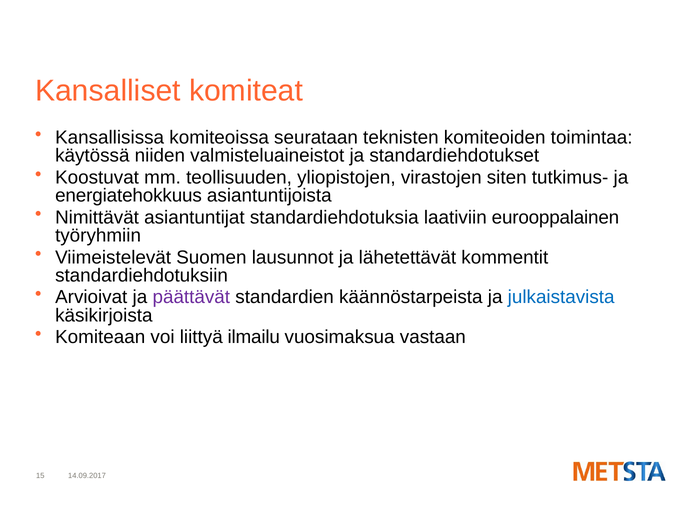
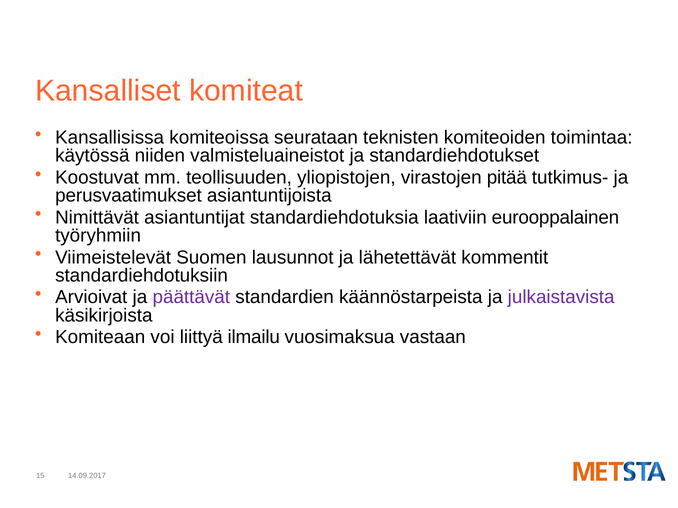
siten: siten -> pitää (507, 178)
energiatehokkuus: energiatehokkuus -> perusvaatimukset (128, 196)
julkaistavista colour: blue -> purple (561, 298)
